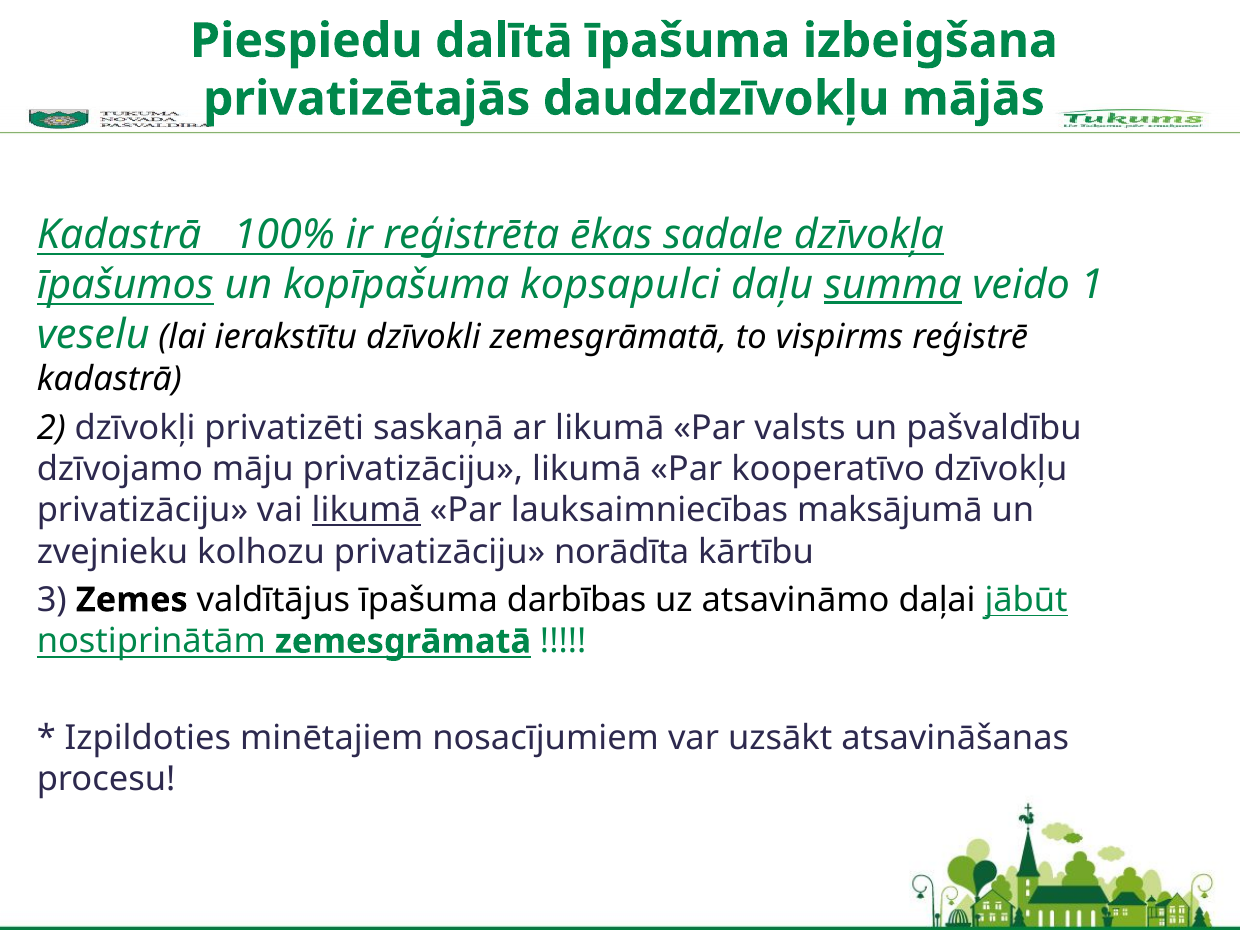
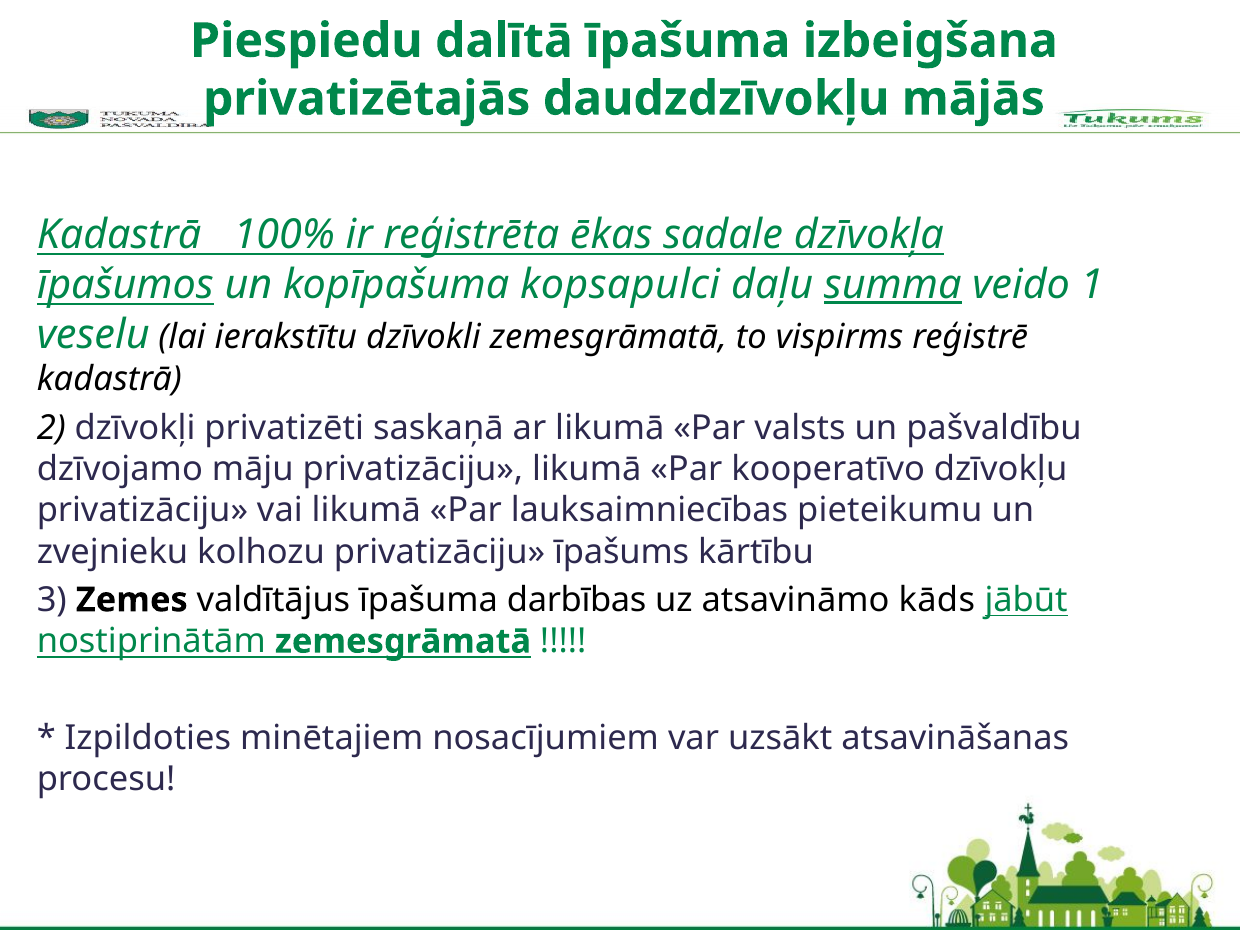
likumā underline: present -> none (366, 510)
maksājumā: maksājumā -> pieteikumu (890, 510)
norādīta: norādīta -> īpašums (622, 552)
daļai: daļai -> kāds (937, 600)
